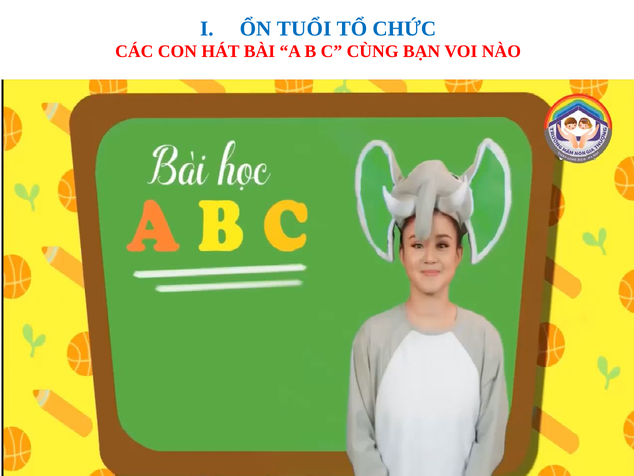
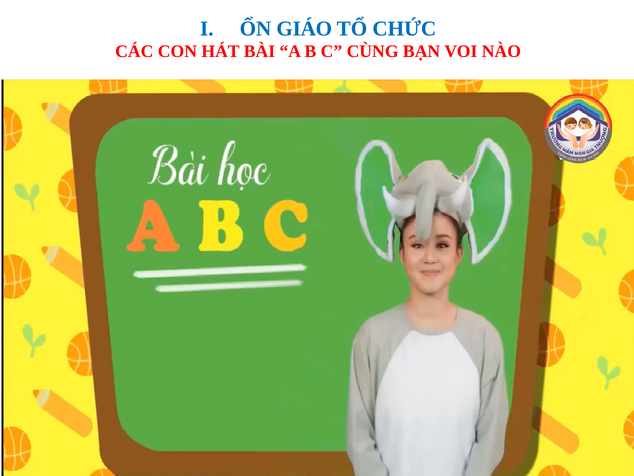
TUỔI: TUỔI -> GIÁO (304, 29)
